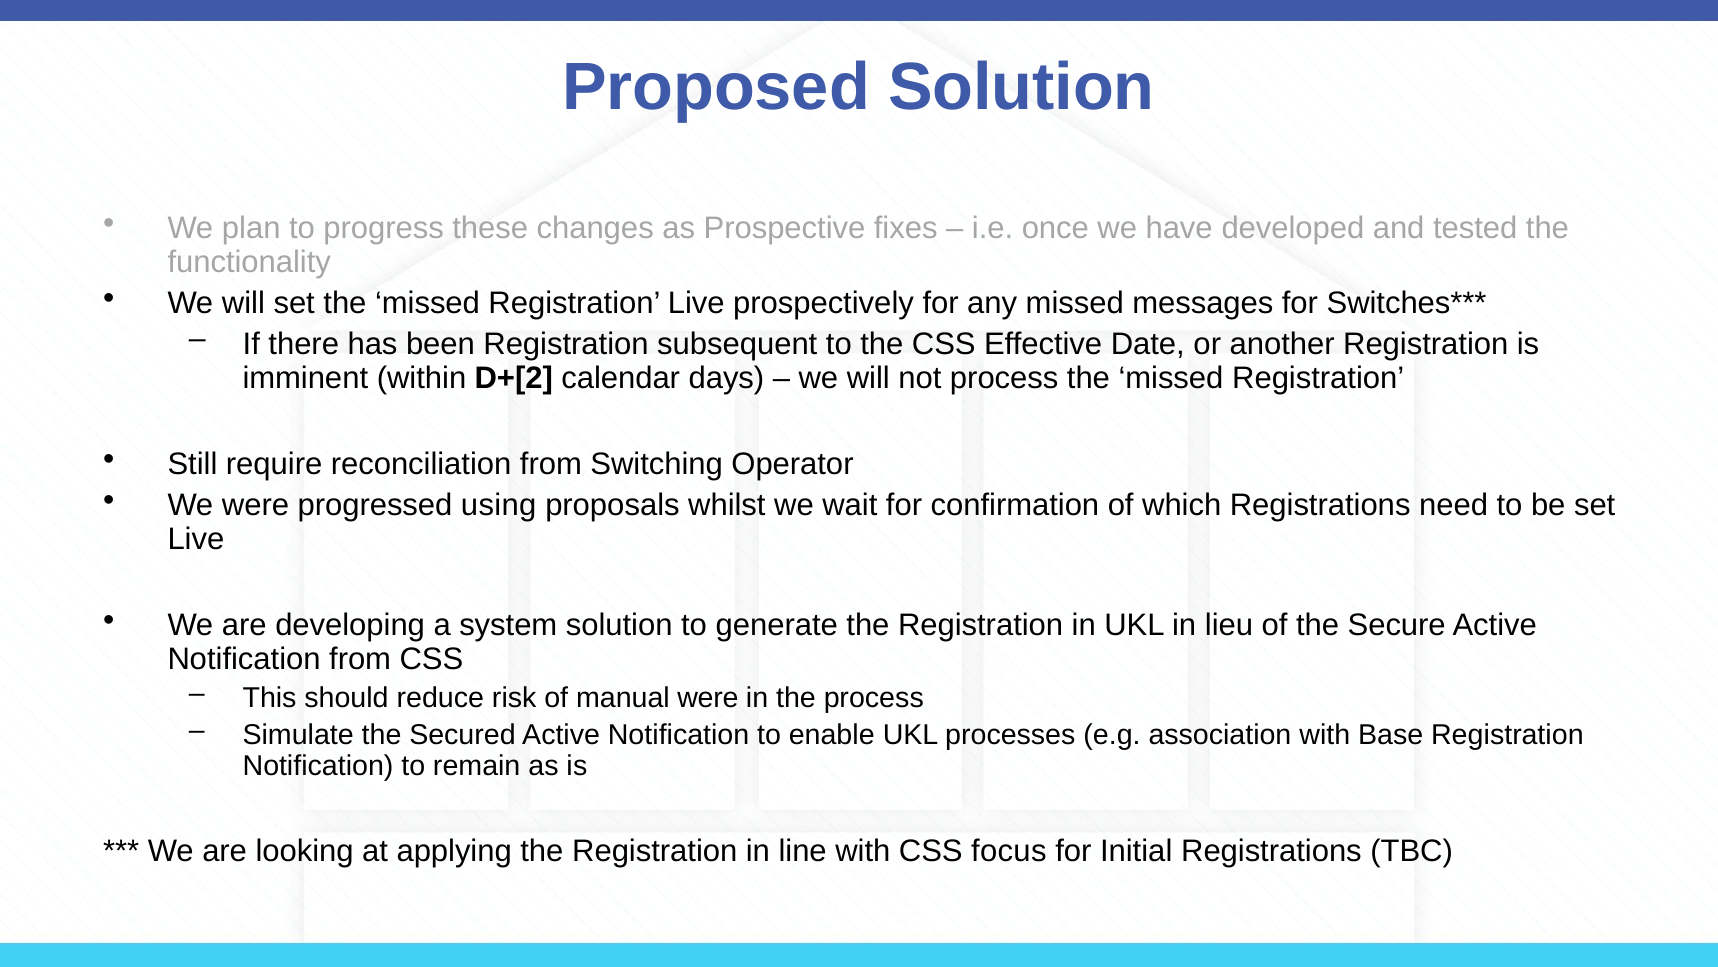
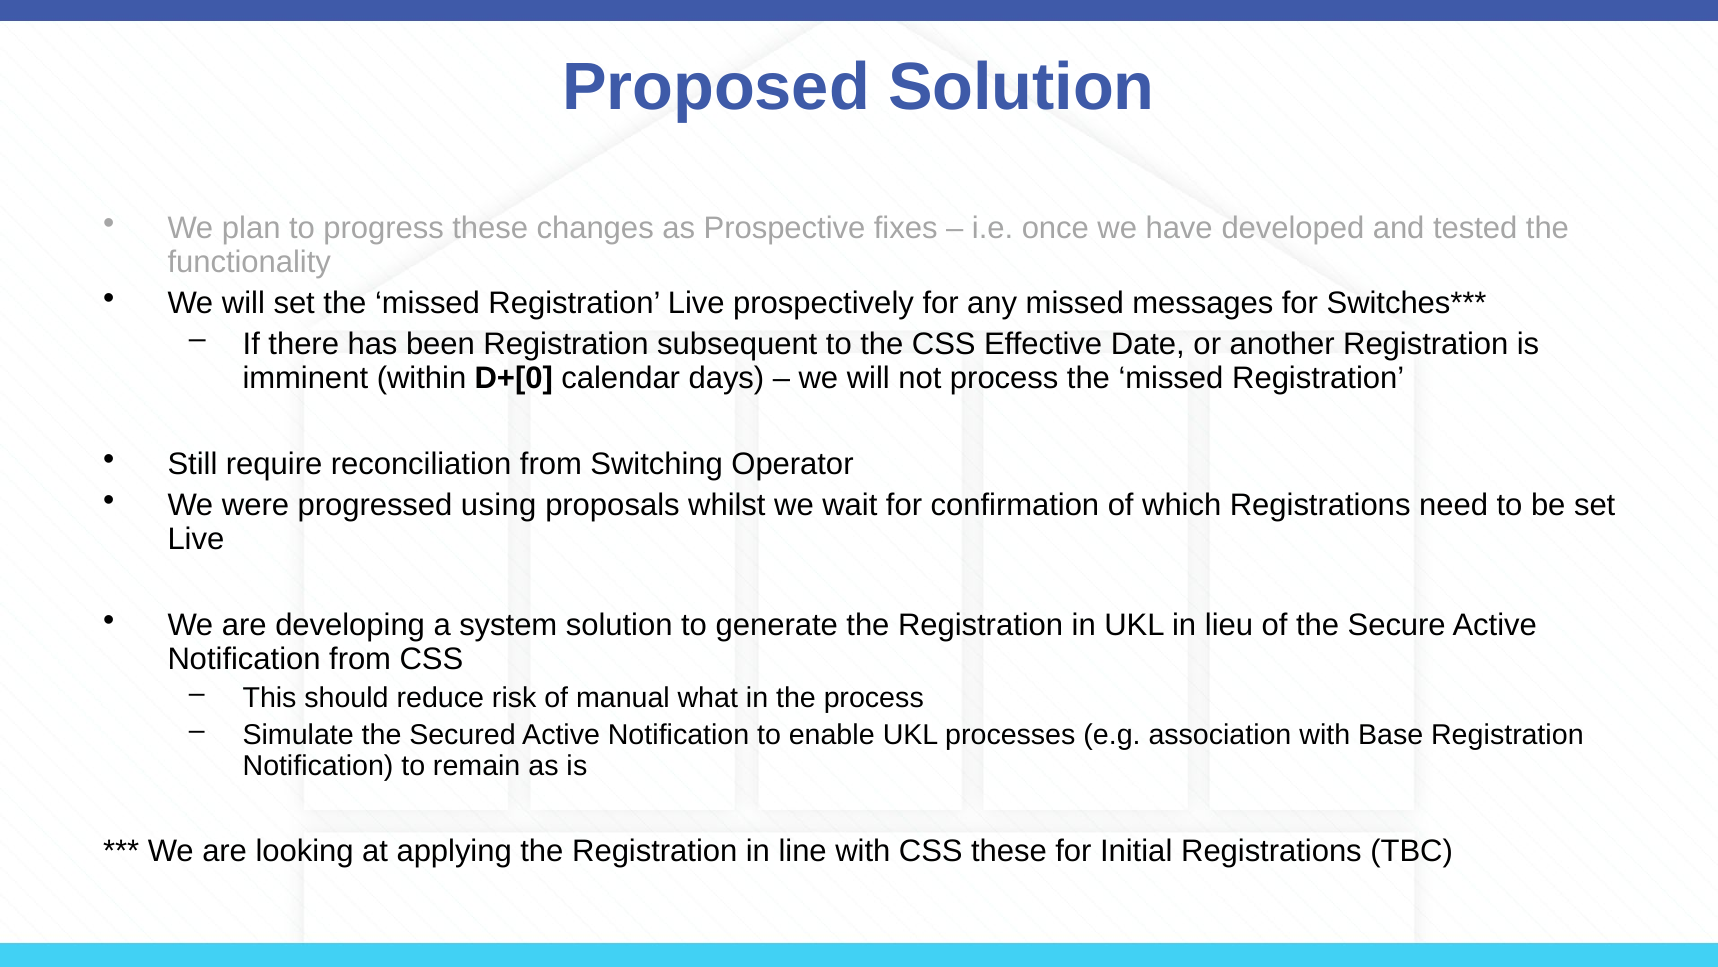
D+[2: D+[2 -> D+[0 (514, 378)
manual were: were -> what (708, 697)
CSS focus: focus -> these (1009, 851)
